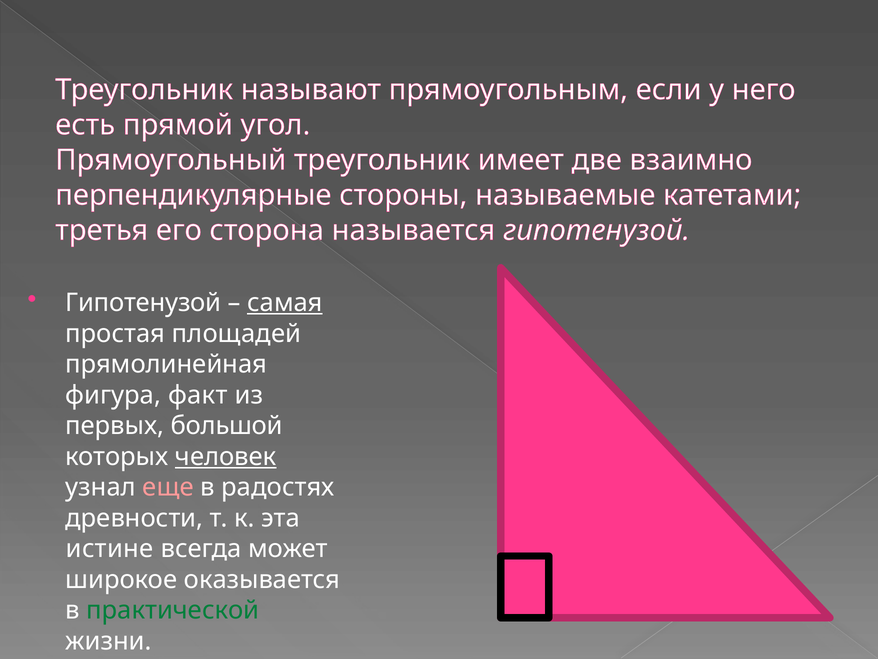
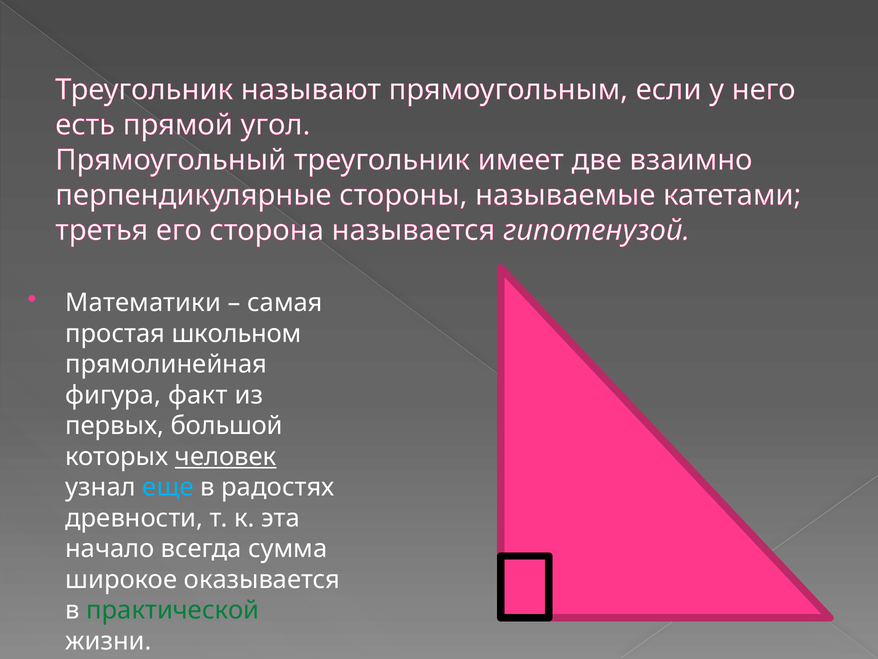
Гипотенузой: Гипотенузой -> Математики (143, 303)
самая underline: present -> none (285, 303)
площадей: площадей -> школьном (237, 333)
еще colour: pink -> light blue (168, 487)
истине: истине -> начало (110, 549)
может: может -> сумма (288, 549)
